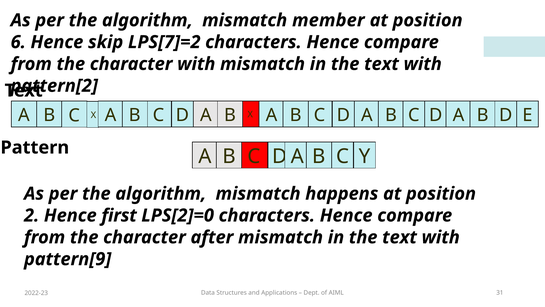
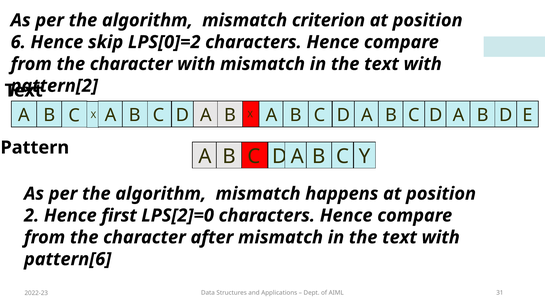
member: member -> criterion (329, 20)
LPS[7]=2: LPS[7]=2 -> LPS[0]=2 (164, 42)
pattern[9: pattern[9 -> pattern[6 (68, 259)
